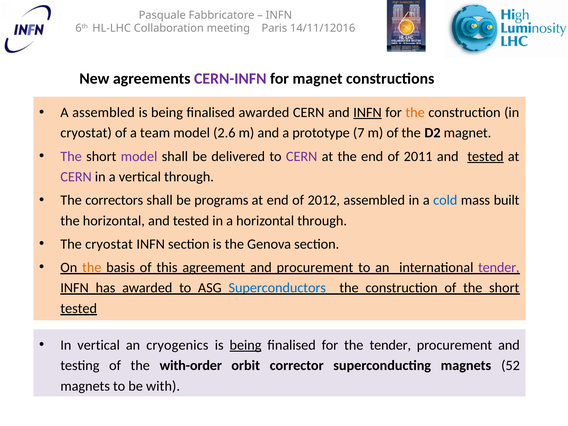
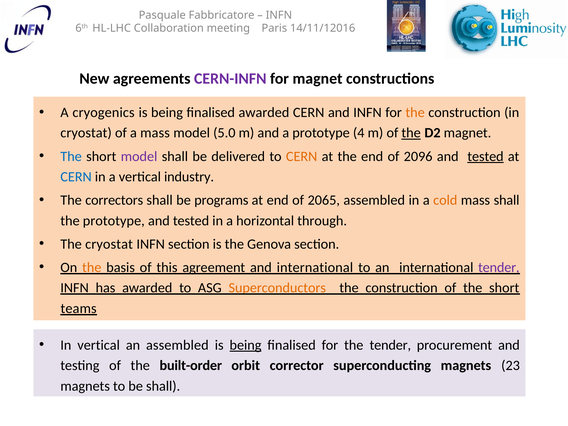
A assembled: assembled -> cryogenics (104, 112)
INFN underline: present -> none (368, 112)
a team: team -> mass (155, 133)
2.6: 2.6 -> 5.0 (224, 133)
7: 7 -> 4 (359, 133)
the underline: none -> present (411, 133)
The colour: purple -> blue (71, 156)
CERN colour: purple -> orange (302, 156)
2011: 2011 -> 2096 (418, 156)
CERN colour: purple -> blue (76, 177)
vertical through: through -> industry (189, 177)
2012: 2012 -> 2065 (324, 200)
cold colour: blue -> orange (445, 200)
mass built: built -> shall (507, 200)
the horizontal: horizontal -> prototype (114, 221)
and procurement: procurement -> international (315, 267)
Superconductors colour: blue -> orange (277, 288)
tested: tested -> teams (79, 308)
an cryogenics: cryogenics -> assembled (177, 345)
with-order: with-order -> built-order (191, 366)
52: 52 -> 23 (511, 366)
be with: with -> shall (163, 386)
